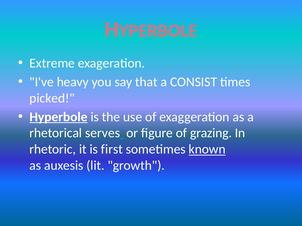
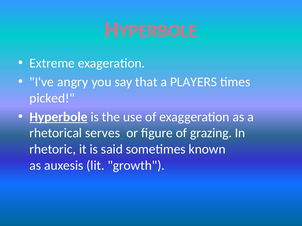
heavy: heavy -> angry (73, 82)
CONSIST: CONSIST -> PLAYERS (194, 82)
first: first -> said (112, 150)
known underline: present -> none (207, 150)
